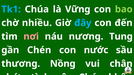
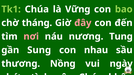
Tk1 colour: light blue -> light green (11, 9)
nhiều: nhiều -> tháng (37, 23)
đây colour: light blue -> pink (83, 23)
Chén: Chén -> Sung (39, 50)
nước: nước -> nhau (96, 50)
chân: chân -> ngày (121, 64)
